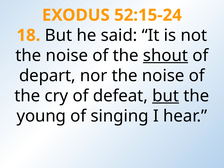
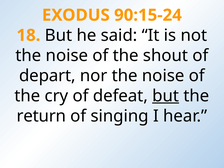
52:15-24: 52:15-24 -> 90:15-24 (148, 15)
shout underline: present -> none (166, 55)
young: young -> return (41, 116)
